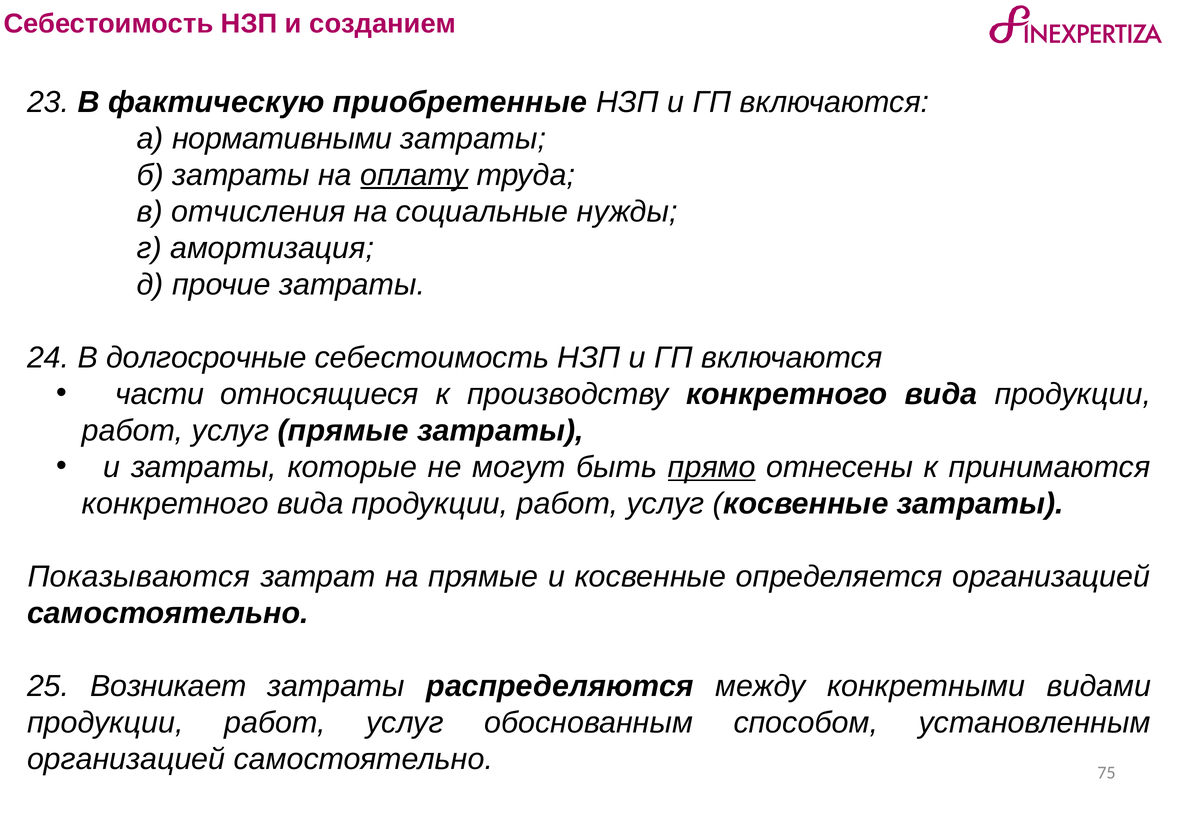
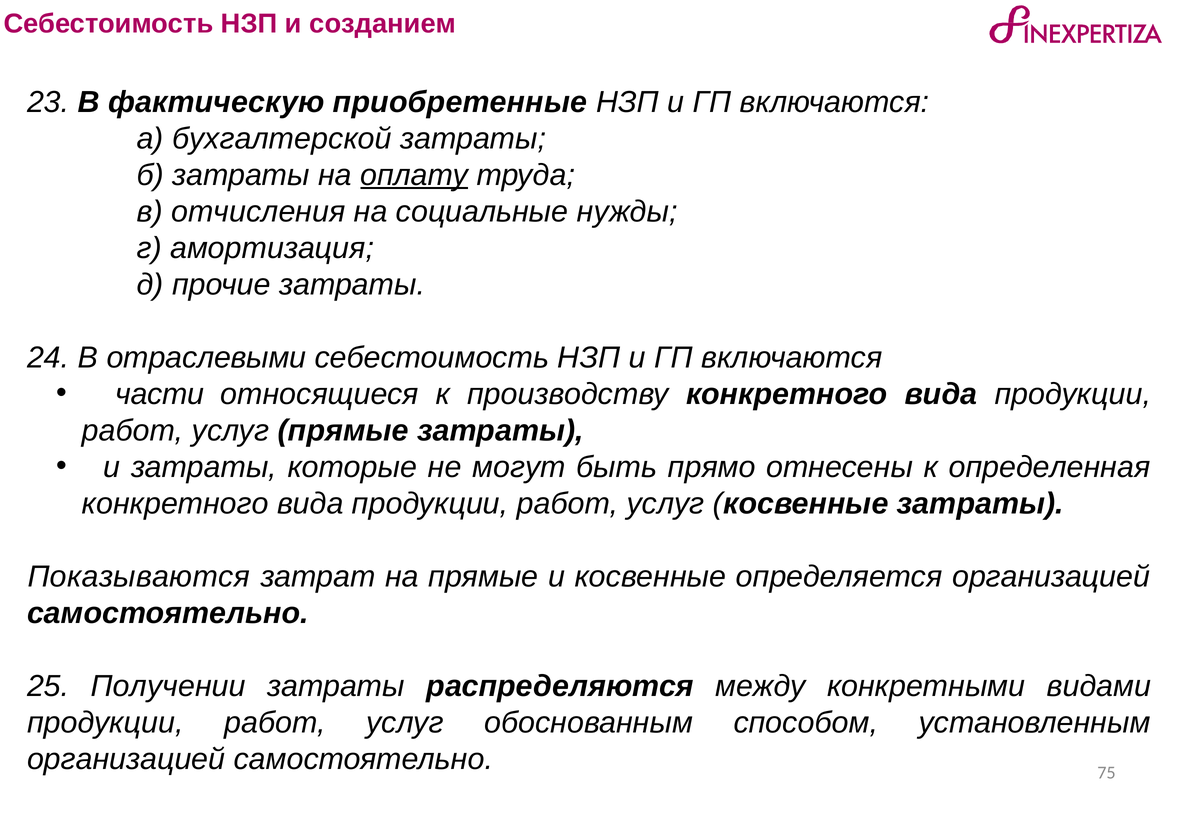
нормативными: нормативными -> бухгалтерской (282, 139)
долгосрочные: долгосрочные -> отраслевыми (206, 358)
прямо underline: present -> none (712, 467)
принимаются: принимаются -> определенная (1050, 467)
Возникает: Возникает -> Получении (168, 686)
